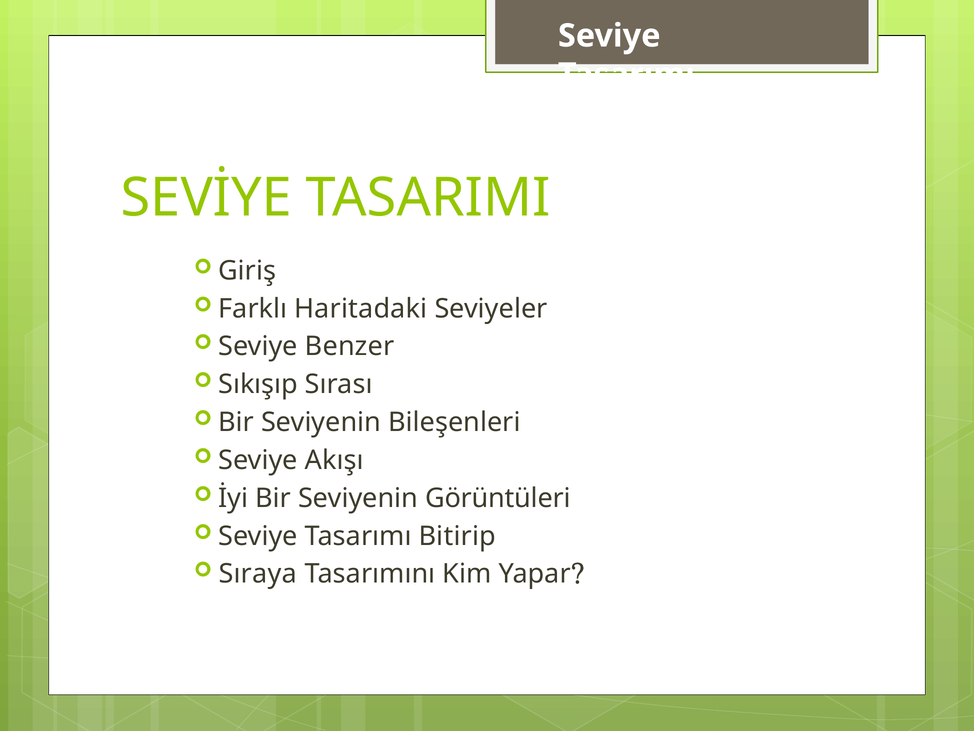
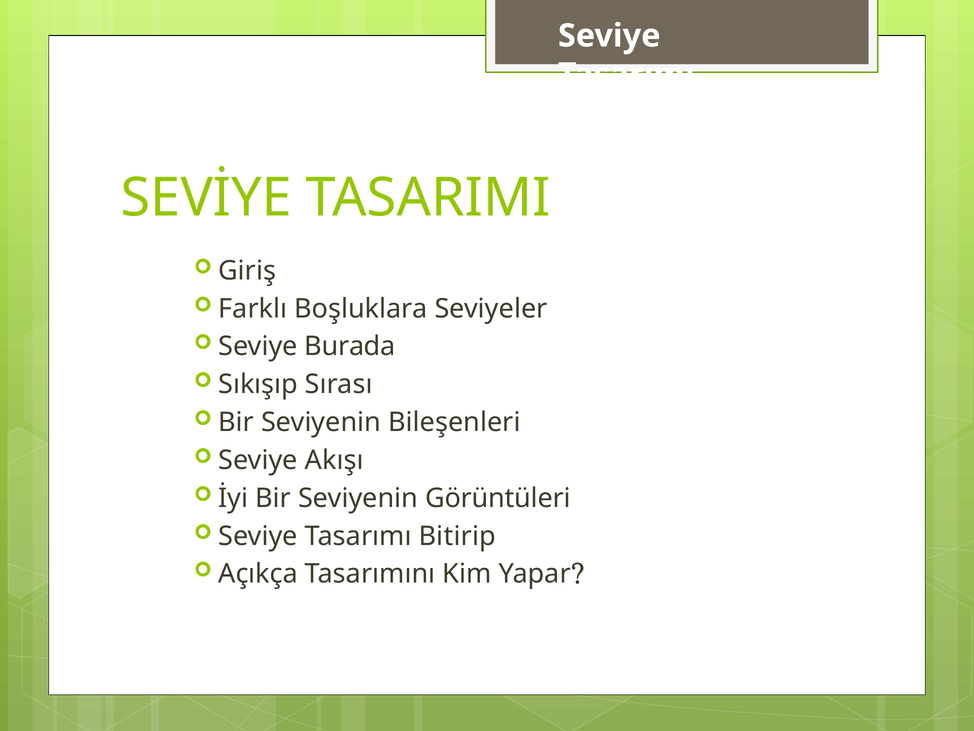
Haritadaki: Haritadaki -> Boşluklara (361, 308)
Benzer: Benzer -> Burada (350, 346)
Sıraya: Sıraya -> Açıkça (258, 574)
